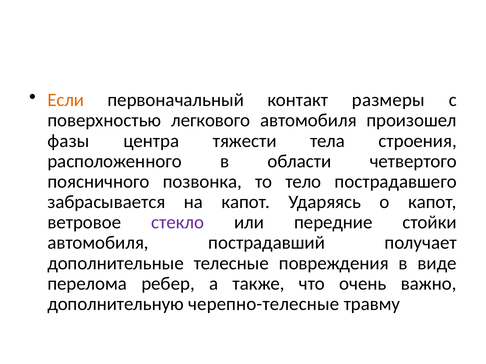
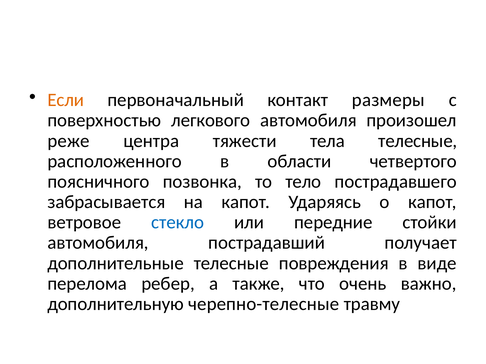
фазы: фазы -> реже (69, 141)
тела строения: строения -> телесные (418, 141)
стекло colour: purple -> blue (178, 223)
